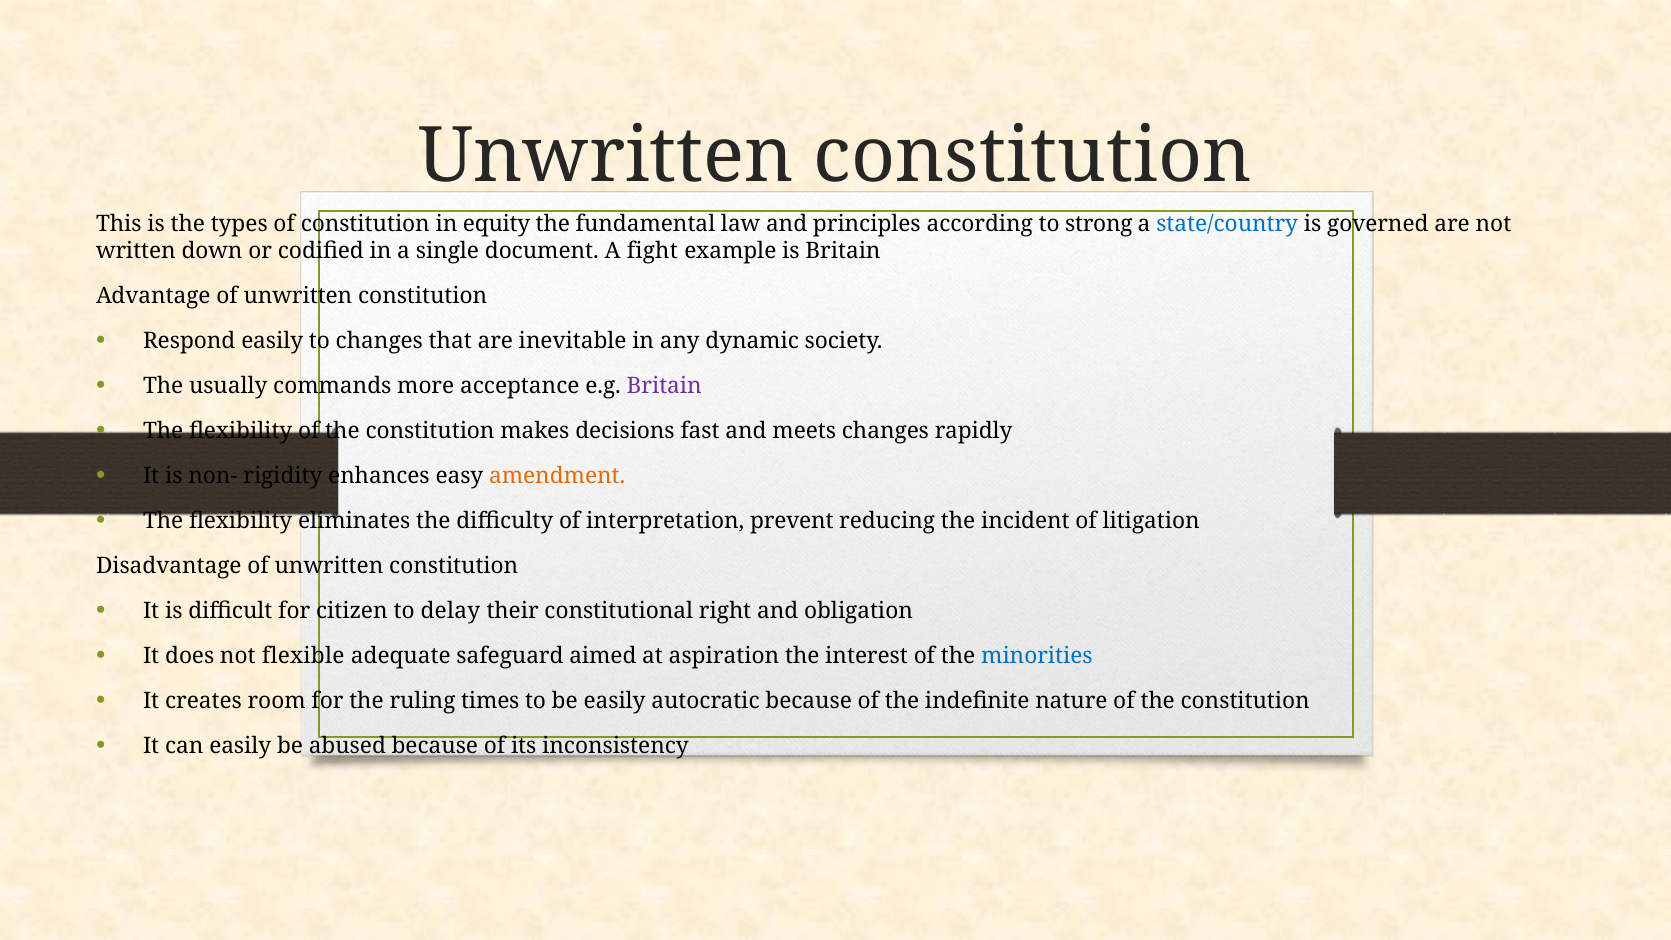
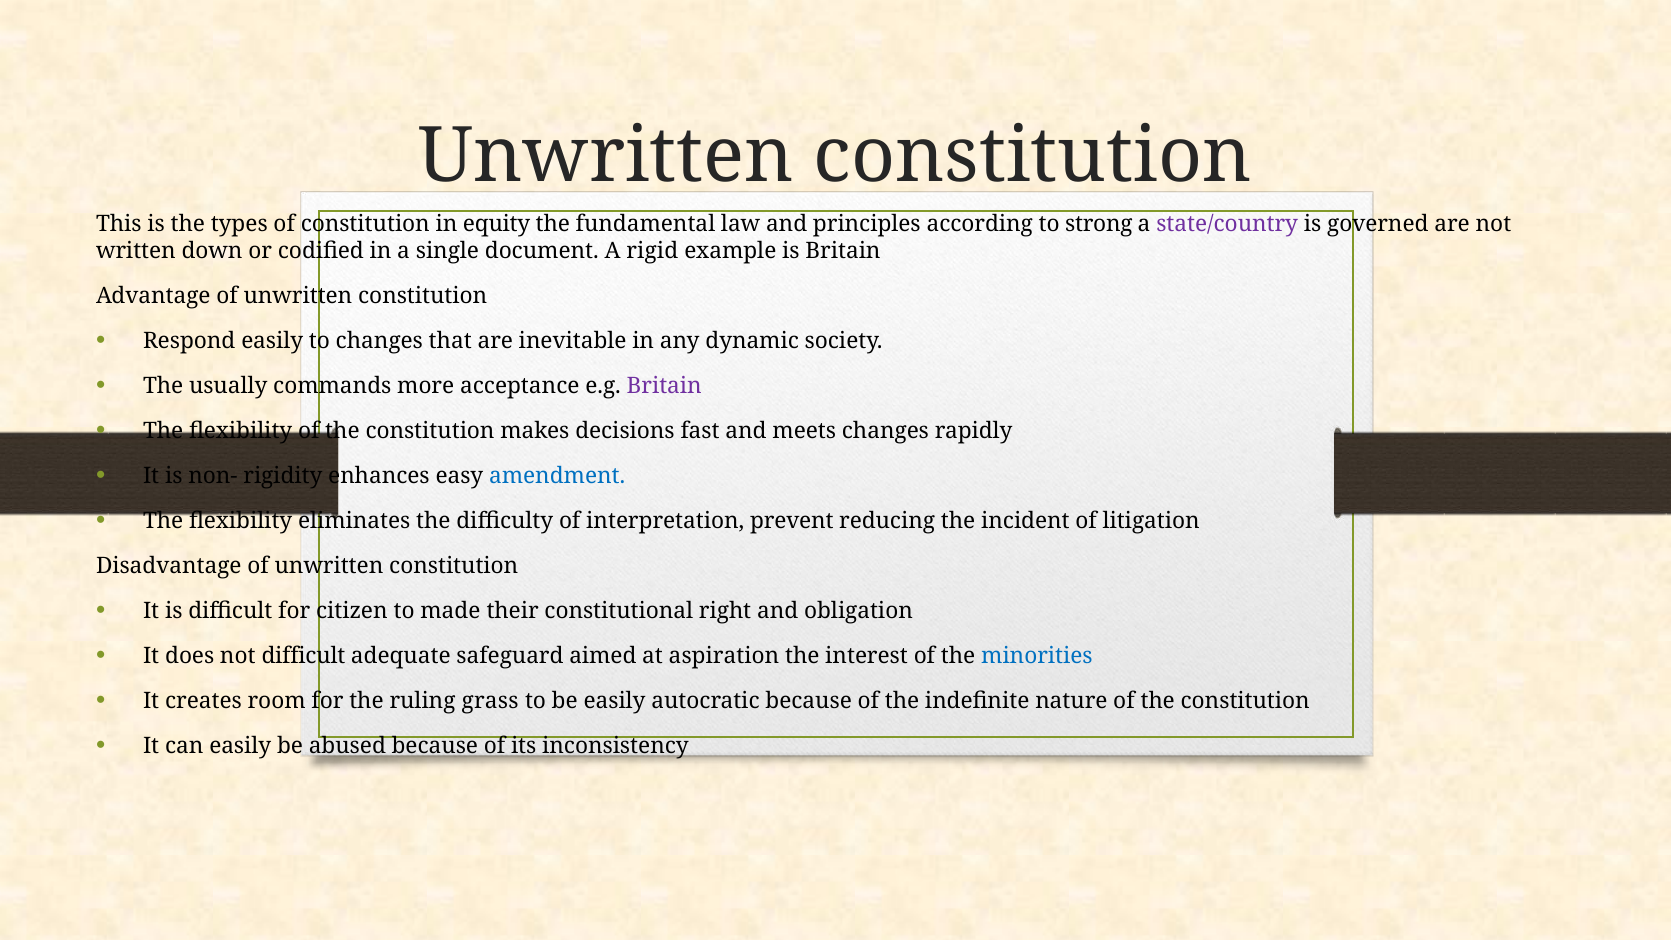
state/country colour: blue -> purple (1227, 224)
fight: fight -> rigid (652, 251)
amendment colour: orange -> blue (557, 476)
delay: delay -> made (450, 611)
not flexible: flexible -> difficult (303, 656)
times: times -> grass (490, 701)
